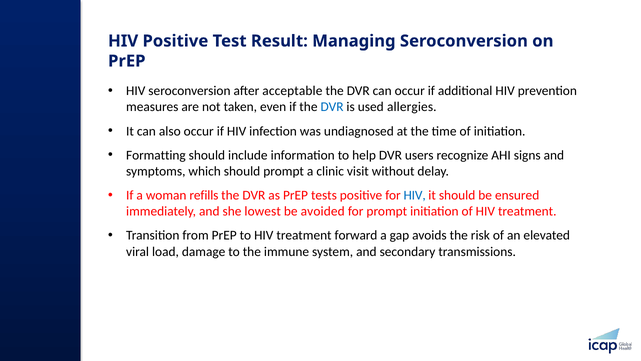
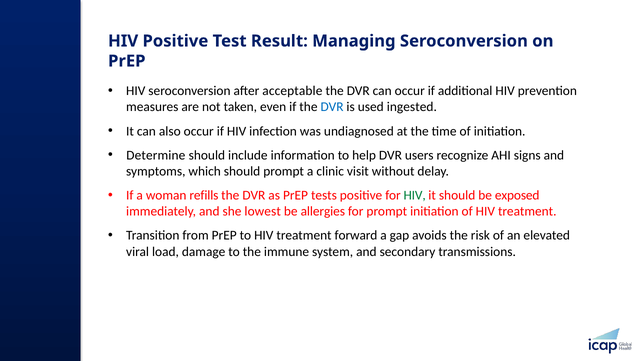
allergies: allergies -> ingested (412, 107)
Formatting: Formatting -> Determine (156, 155)
HIV colour: blue -> green (415, 195)
ensured: ensured -> exposed (517, 195)
avoided: avoided -> allergies (323, 211)
